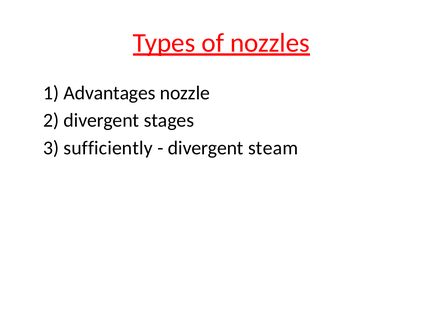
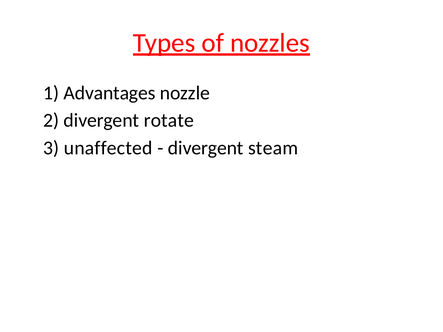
stages: stages -> rotate (169, 121)
sufficiently: sufficiently -> unaffected (108, 148)
